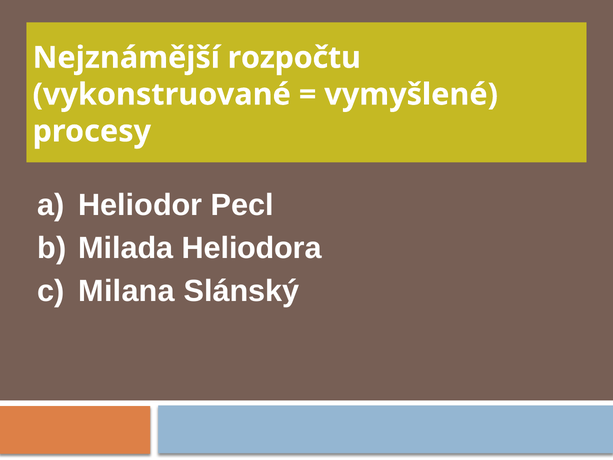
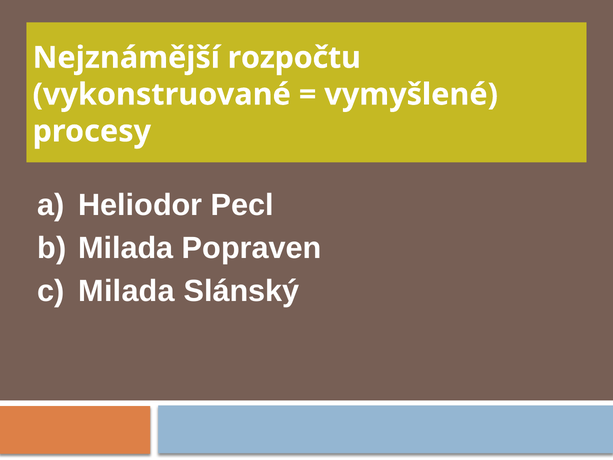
Heliodora: Heliodora -> Popraven (252, 248)
Milana: Milana -> Milada (127, 291)
